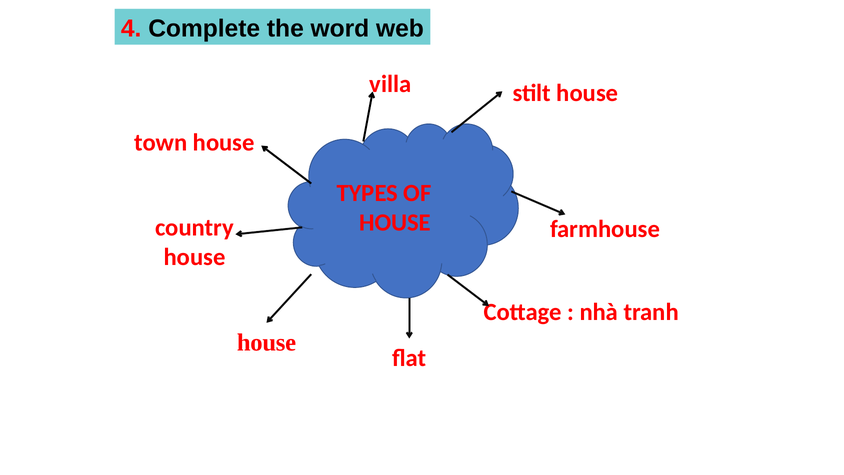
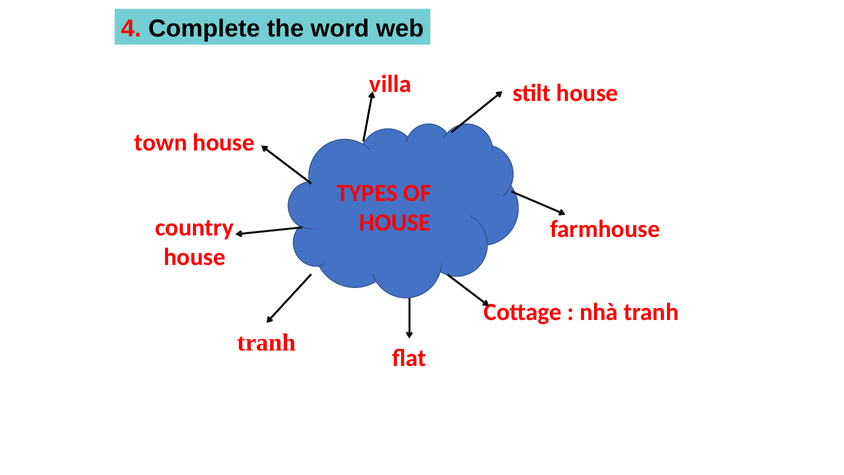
house: house -> tranh (266, 342)
